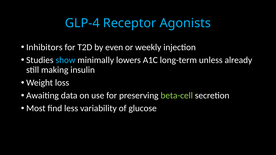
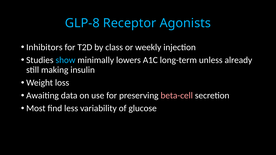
GLP-4: GLP-4 -> GLP-8 (82, 23)
even: even -> class (114, 47)
beta-cell colour: light green -> pink (177, 96)
